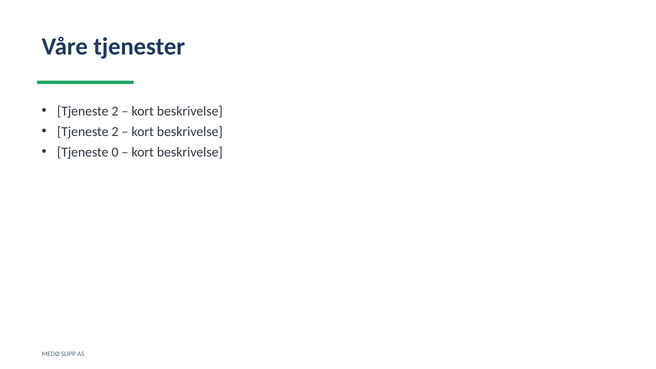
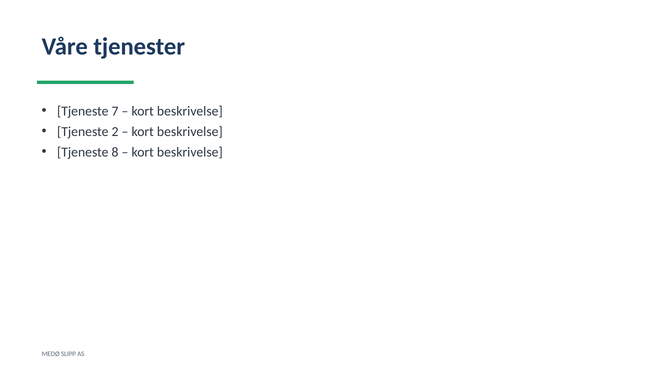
2: 2 -> 7 (115, 111)
0: 0 -> 8 (115, 152)
